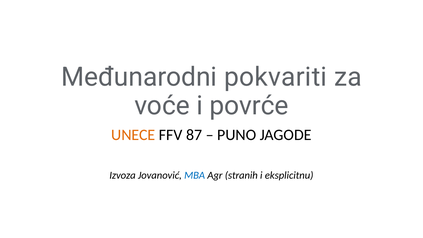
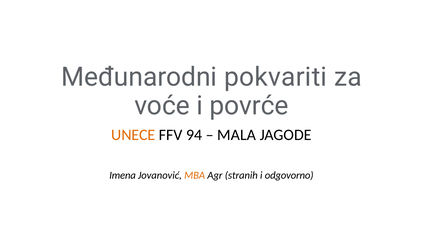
87: 87 -> 94 (194, 135)
PUNO: PUNO -> MALA (237, 135)
Izvoza: Izvoza -> Imena (123, 175)
MBA colour: blue -> orange (195, 175)
eksplicitnu: eksplicitnu -> odgovorno (289, 175)
